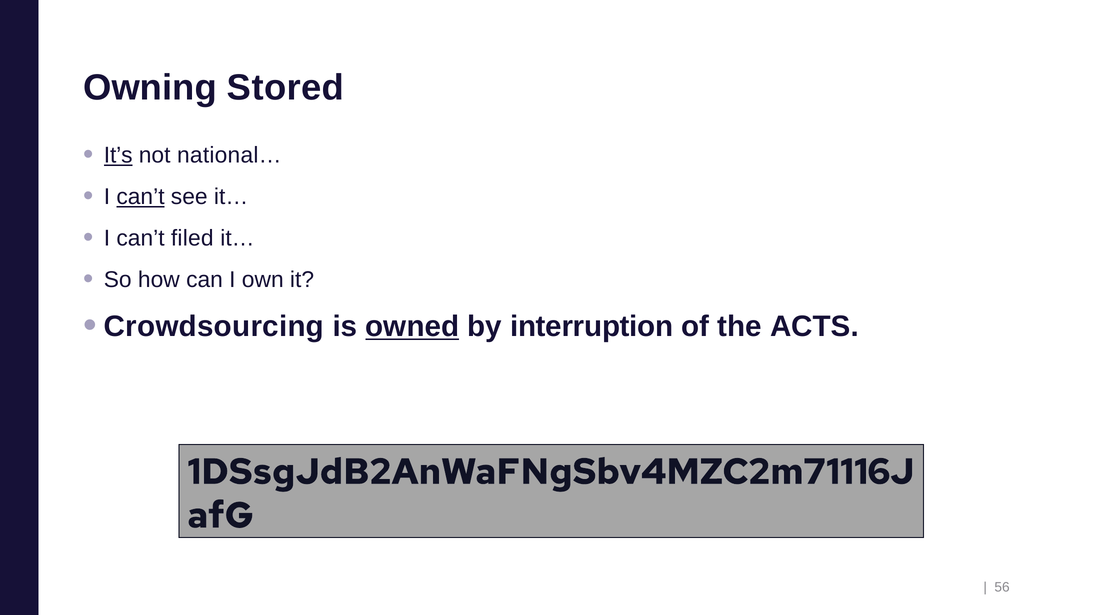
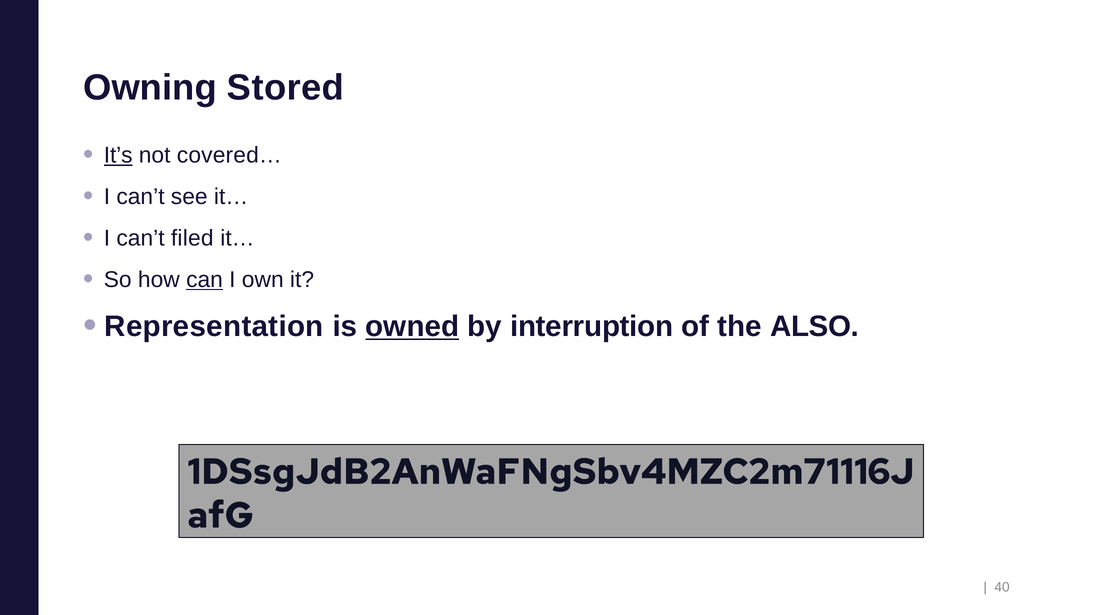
national…: national… -> covered… (229, 155)
can’t underline: present -> none (140, 197)
can underline: none -> present (204, 280)
Crowdsourcing: Crowdsourcing -> Representation (214, 326)
ACTS: ACTS -> ALSO (815, 326)
56: 56 -> 40 (1002, 587)
